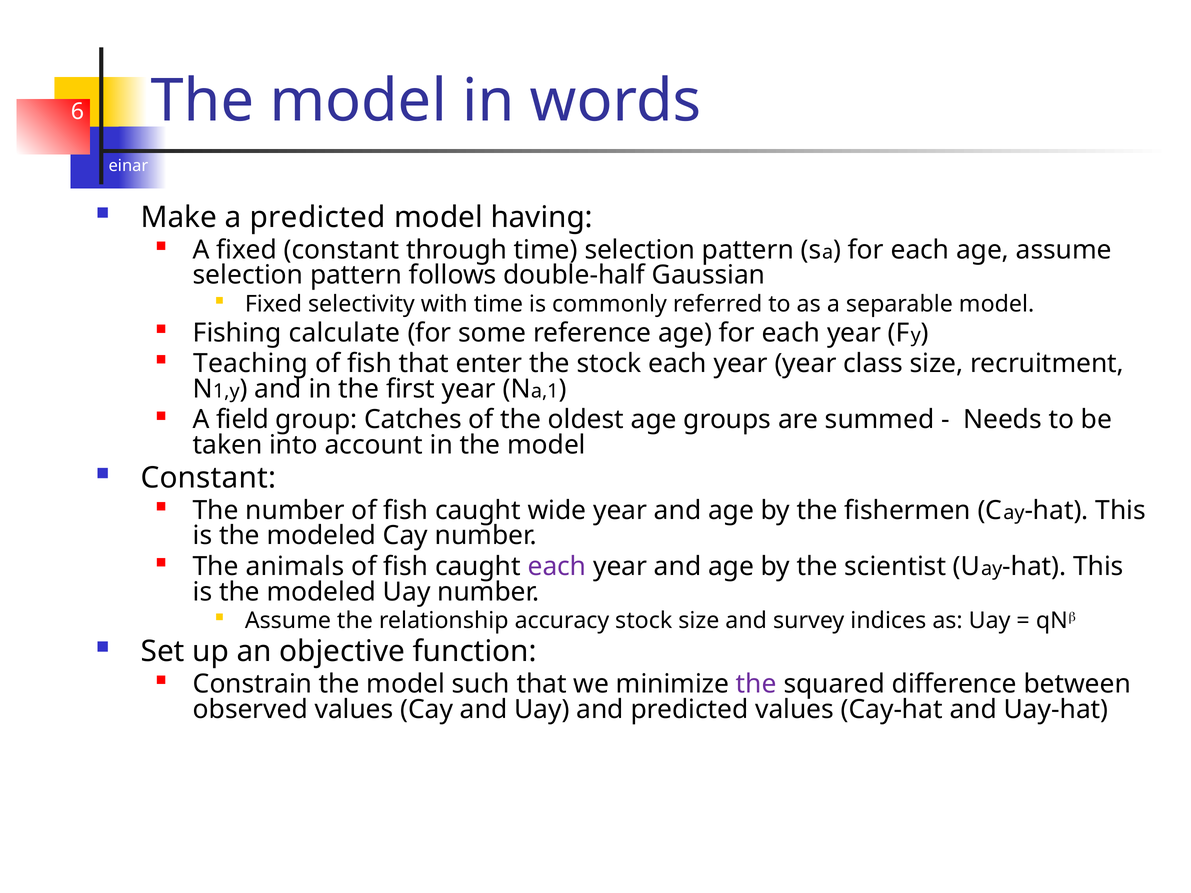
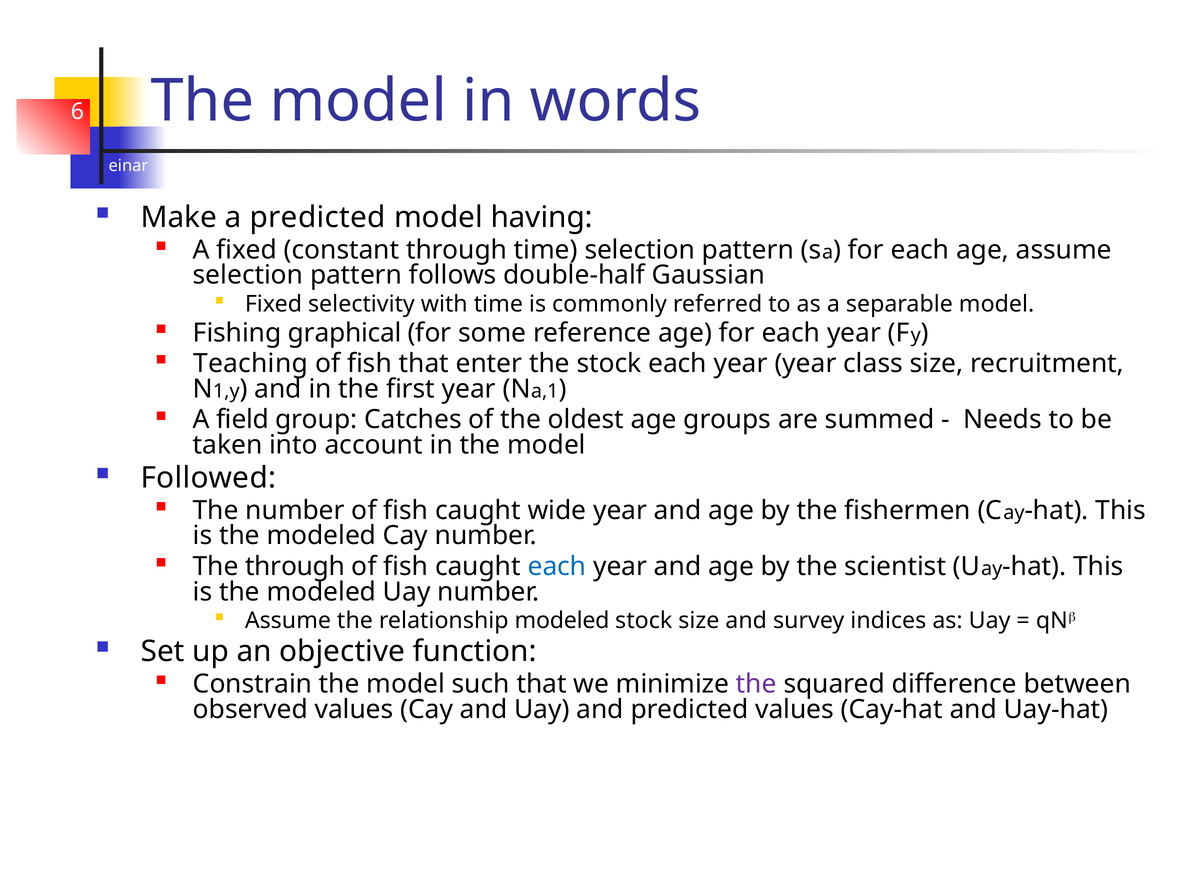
calculate: calculate -> graphical (345, 333)
Constant: Constant -> Followed (208, 478)
The animals: animals -> through (295, 567)
each colour: purple -> blue (557, 567)
relationship accuracy: accuracy -> modeled (562, 621)
